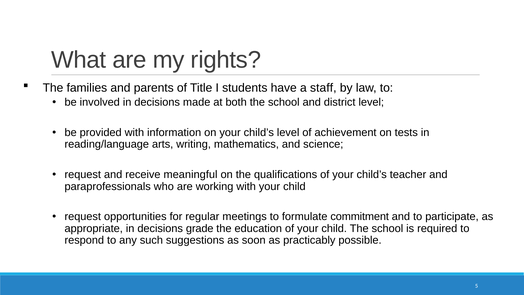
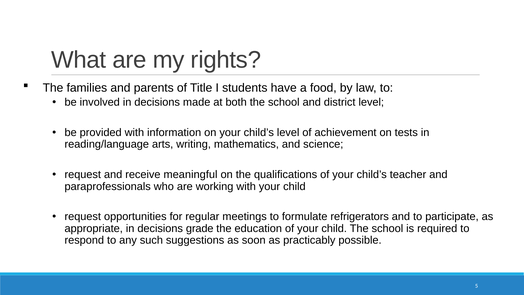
staff: staff -> food (323, 88)
commitment: commitment -> refrigerators (360, 216)
